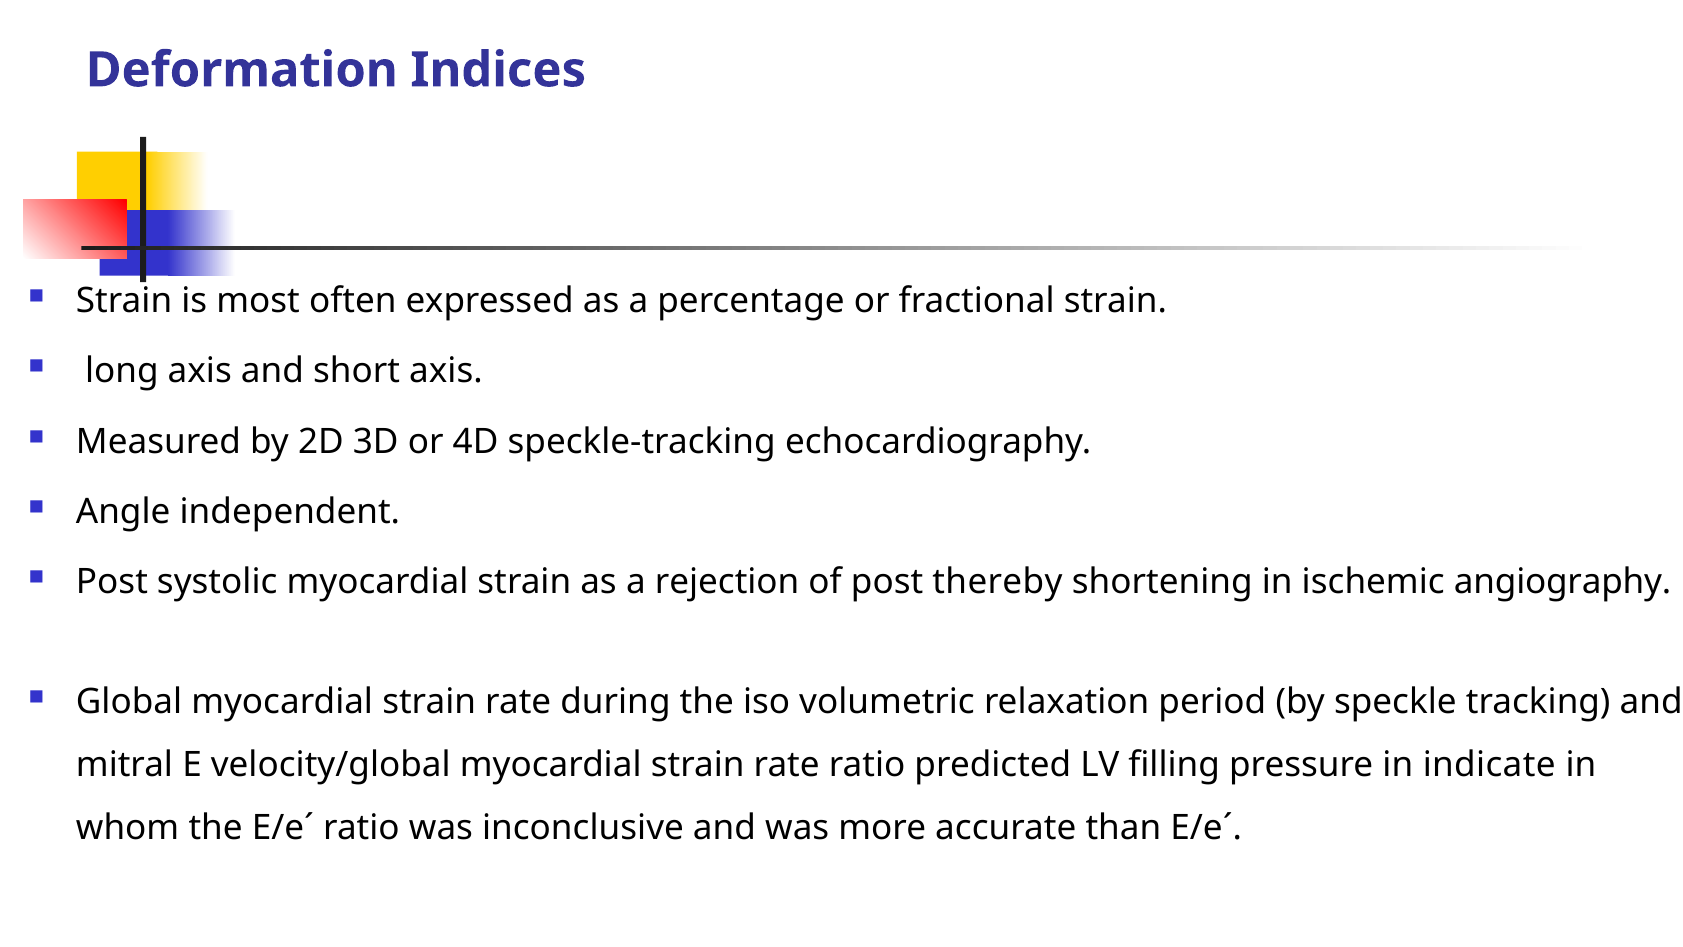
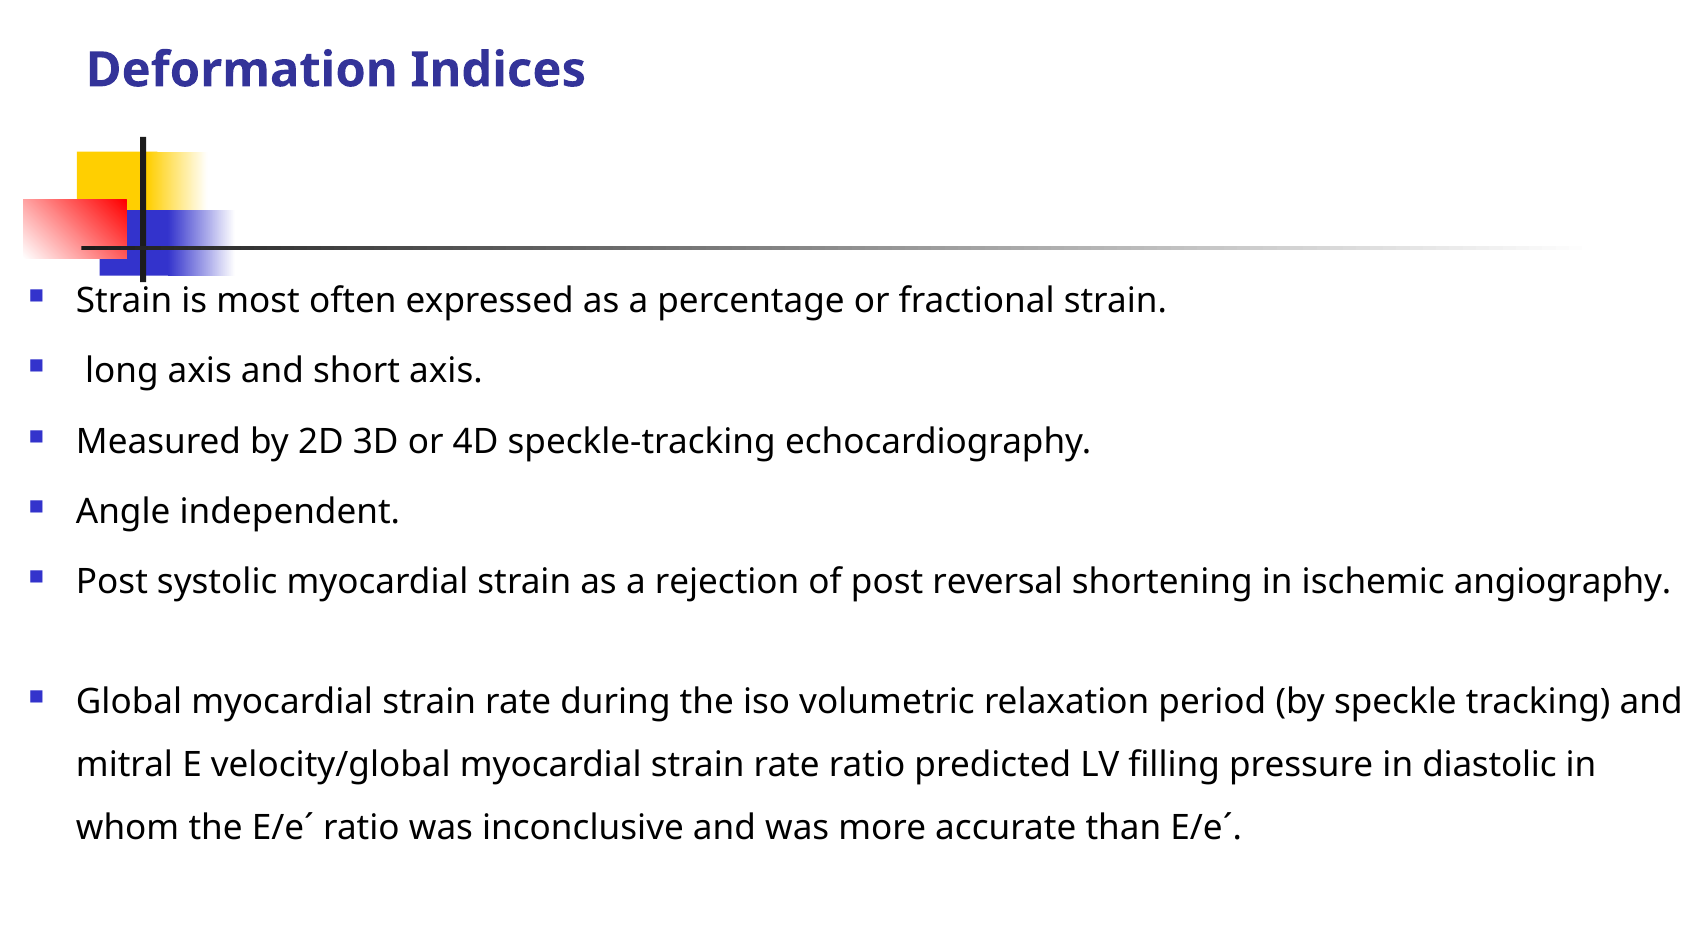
thereby: thereby -> reversal (998, 582)
indicate: indicate -> diastolic (1489, 764)
